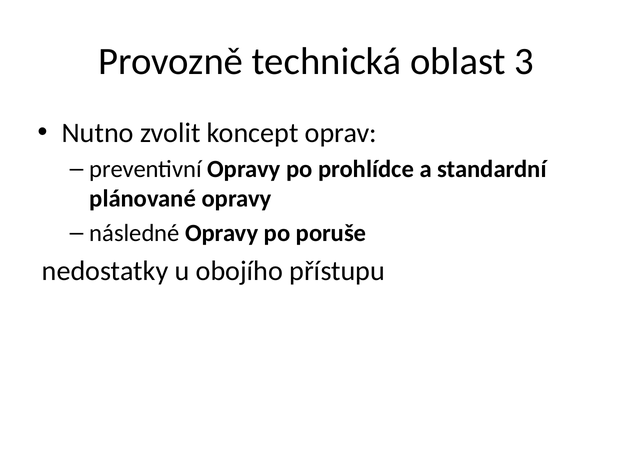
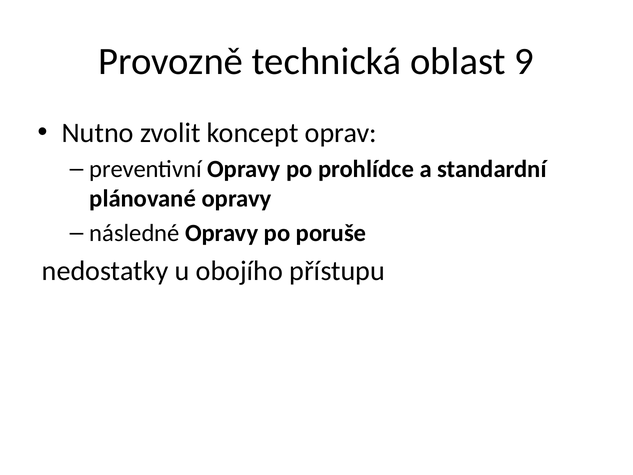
3: 3 -> 9 (524, 61)
